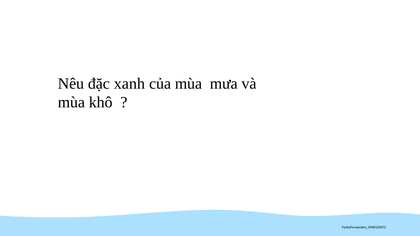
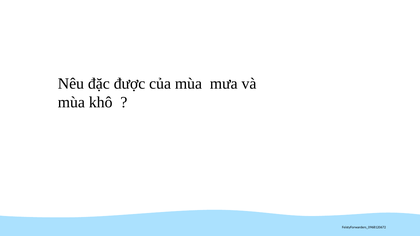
xanh: xanh -> được (130, 84)
